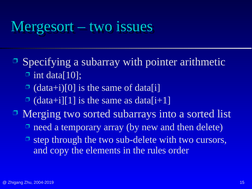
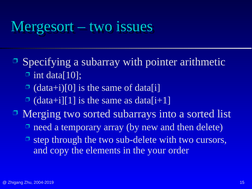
rules: rules -> your (157, 150)
